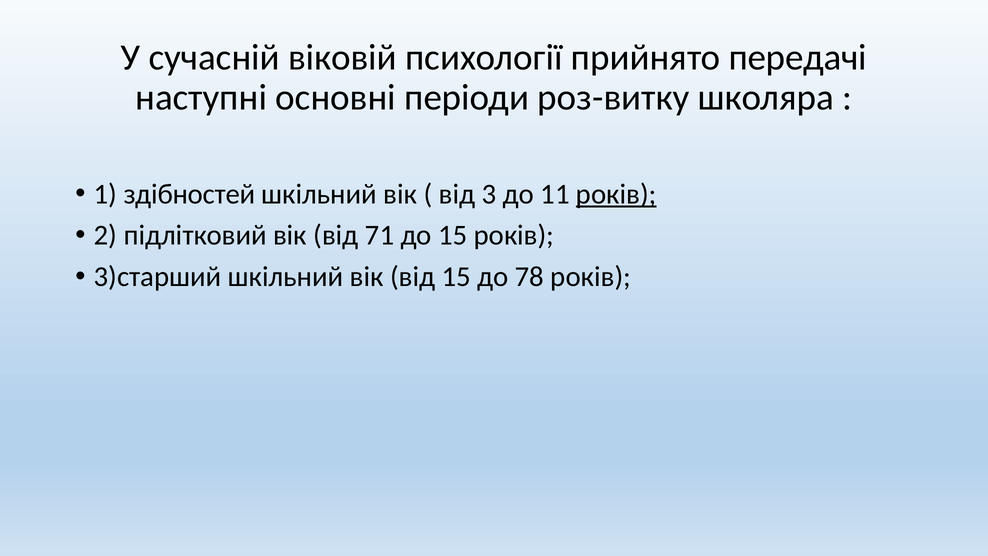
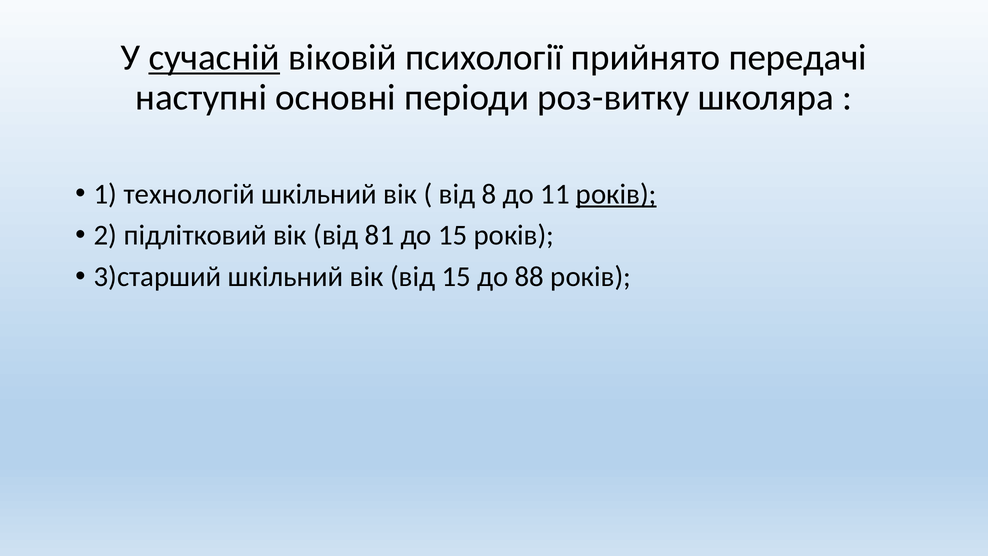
сучасній underline: none -> present (214, 58)
здібностей: здібностей -> технологій (189, 194)
3: 3 -> 8 (489, 194)
71: 71 -> 81 (380, 235)
78: 78 -> 88 (529, 277)
